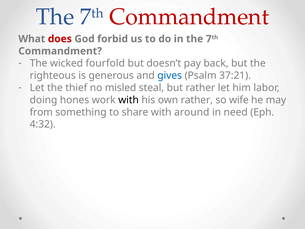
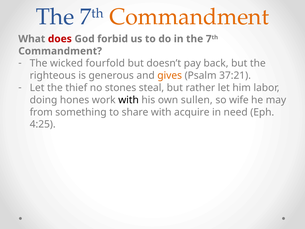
Commandment colour: red -> orange (189, 17)
gives colour: blue -> orange (170, 75)
misled: misled -> stones (121, 88)
own rather: rather -> sullen (197, 100)
around: around -> acquire (192, 112)
4:32: 4:32 -> 4:25 (43, 124)
